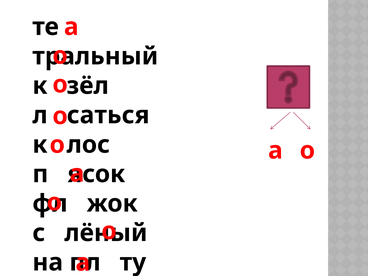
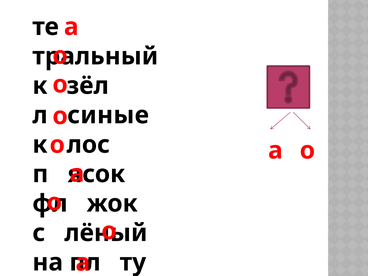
саться: саться -> синые (108, 115)
